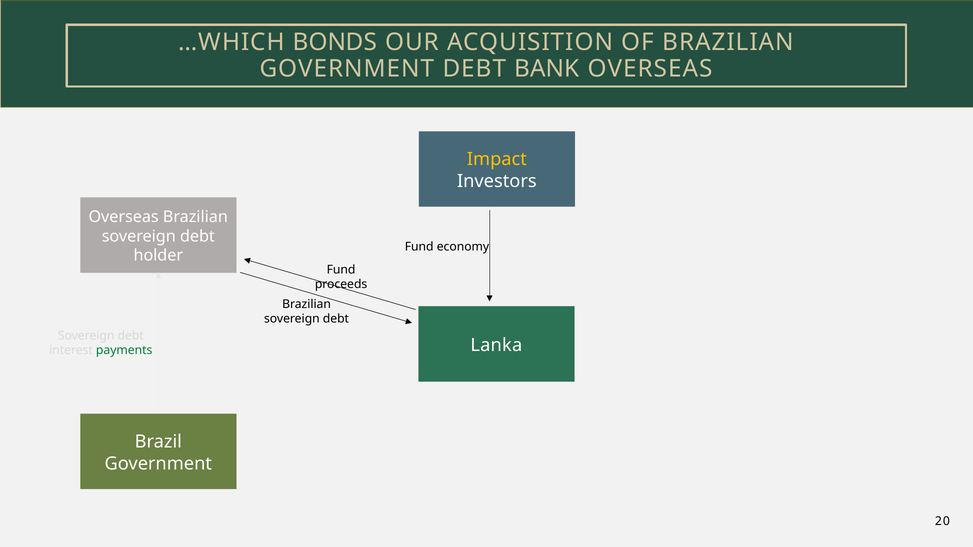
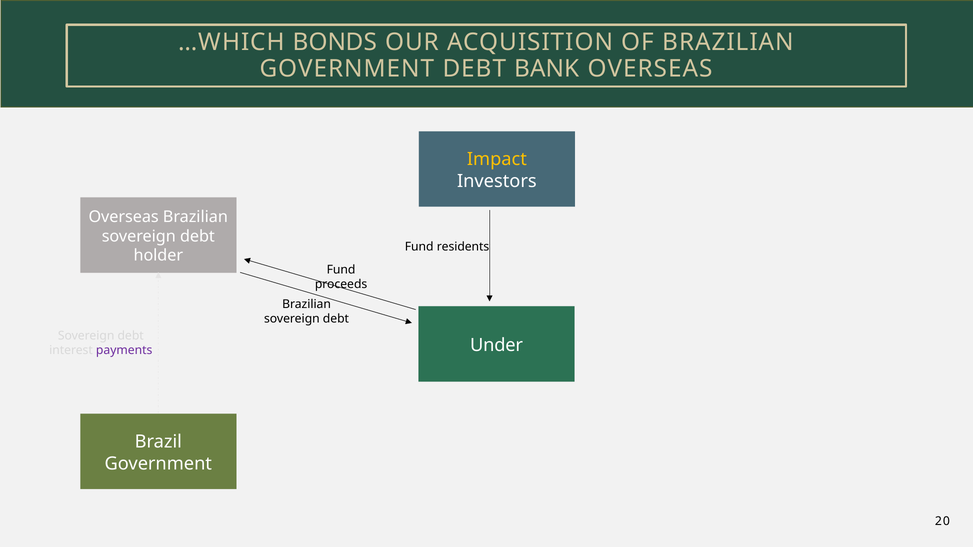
economy: economy -> residents (463, 247)
Lanka: Lanka -> Under (497, 345)
payments colour: green -> purple (124, 351)
